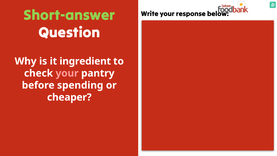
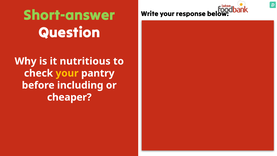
ingredient: ingredient -> nutritious (85, 61)
your colour: pink -> yellow (67, 73)
spending: spending -> including (80, 85)
